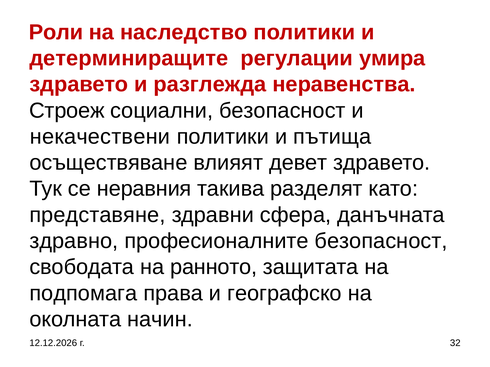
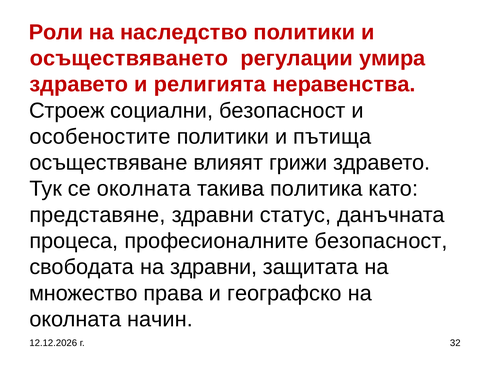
детерминиращите: детерминиращите -> осъществяването (129, 58)
разглежда: разглежда -> религията (210, 85)
некачествени: некачествени -> особеностите (100, 137)
девет: девет -> грижи (298, 163)
се неравния: неравния -> околната (144, 189)
разделят: разделят -> политика (316, 189)
сфера: сфера -> статус (296, 215)
здравно: здравно -> процеса (74, 241)
на ранното: ранното -> здравни (214, 267)
подпомага: подпомага -> множество (83, 294)
